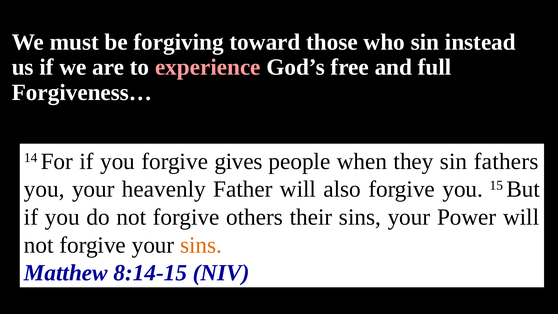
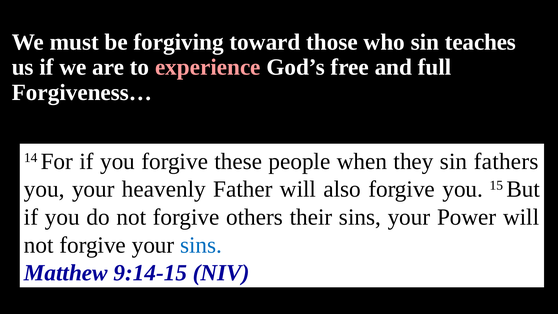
instead: instead -> teaches (480, 42)
gives: gives -> these (238, 161)
sins colour: orange -> blue (201, 245)
8:14-15: 8:14-15 -> 9:14-15 (150, 273)
